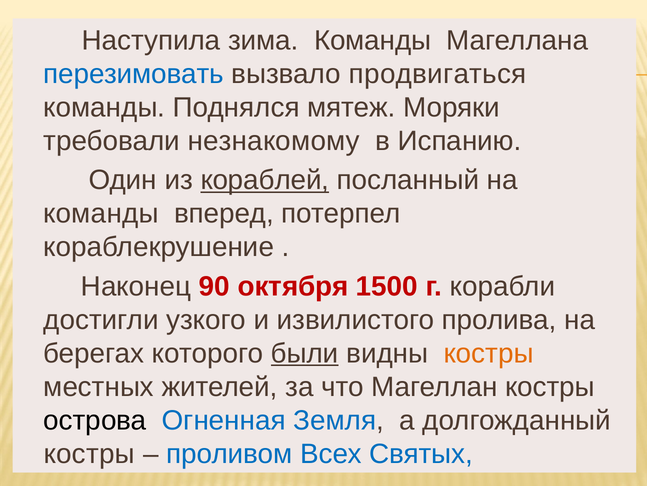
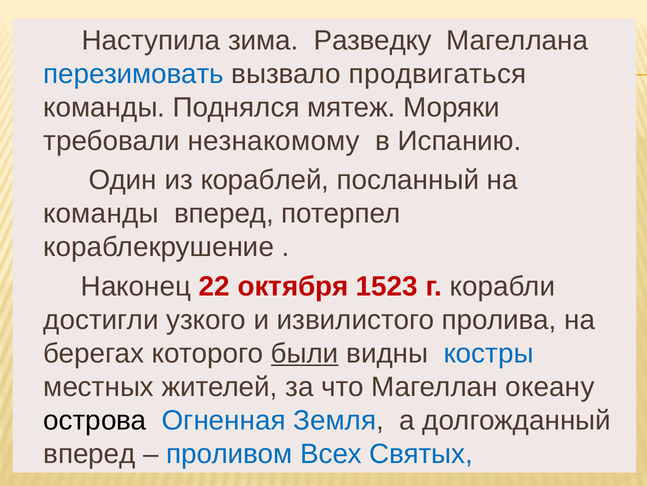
зима Команды: Команды -> Разведку (373, 40)
кораблей underline: present -> none (265, 180)
90: 90 -> 22 (214, 286)
1500: 1500 -> 1523 (387, 286)
костры colour: orange -> blue (489, 353)
Магеллан костры: костры -> океану (550, 386)
костры: костры -> вперед (89, 453)
